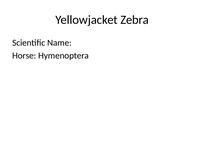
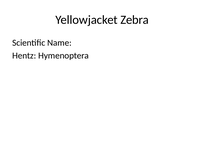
Horse: Horse -> Hentz (24, 56)
